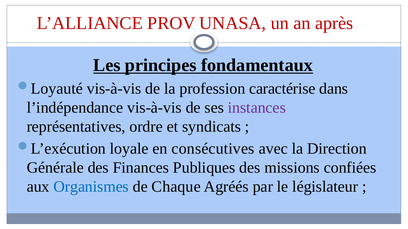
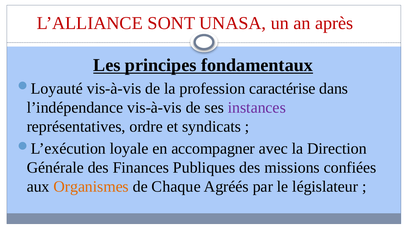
PROV: PROV -> SONT (171, 23)
consécutives: consécutives -> accompagner (213, 149)
Organismes colour: blue -> orange (91, 187)
